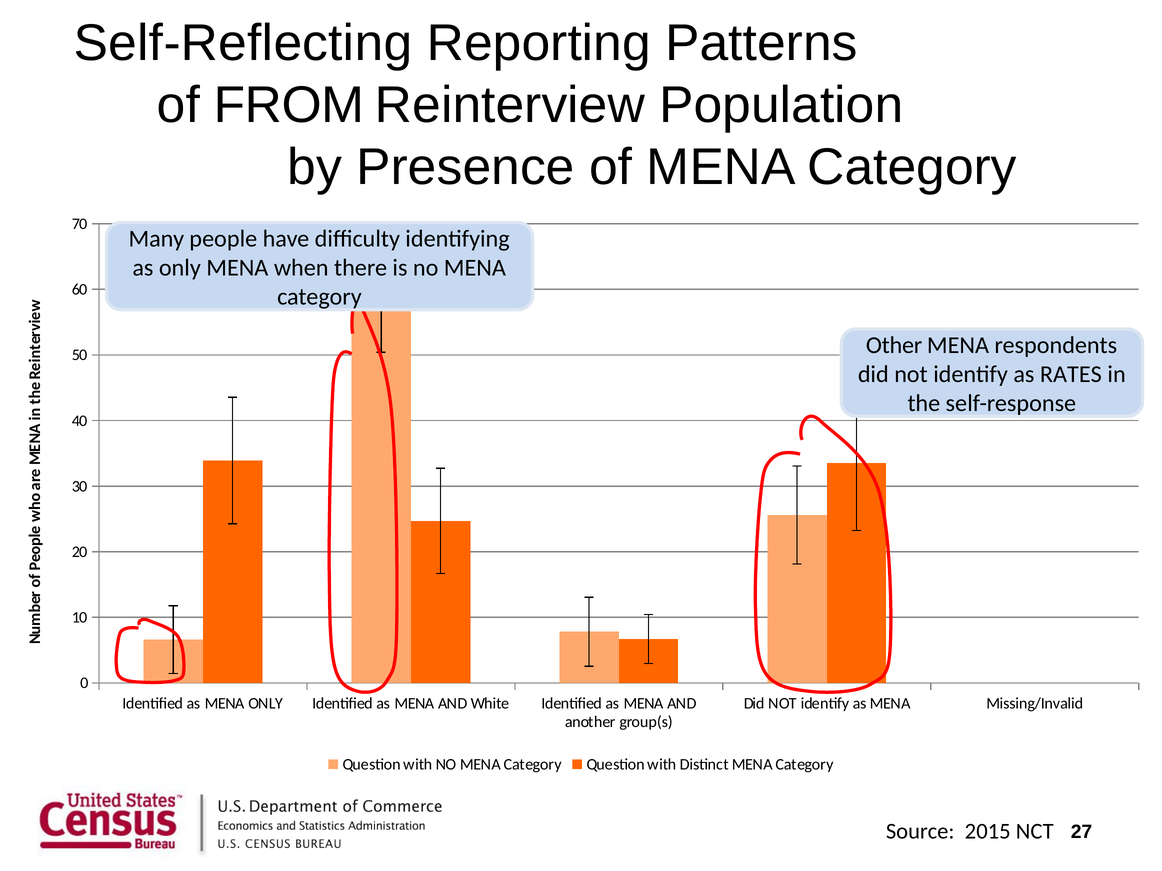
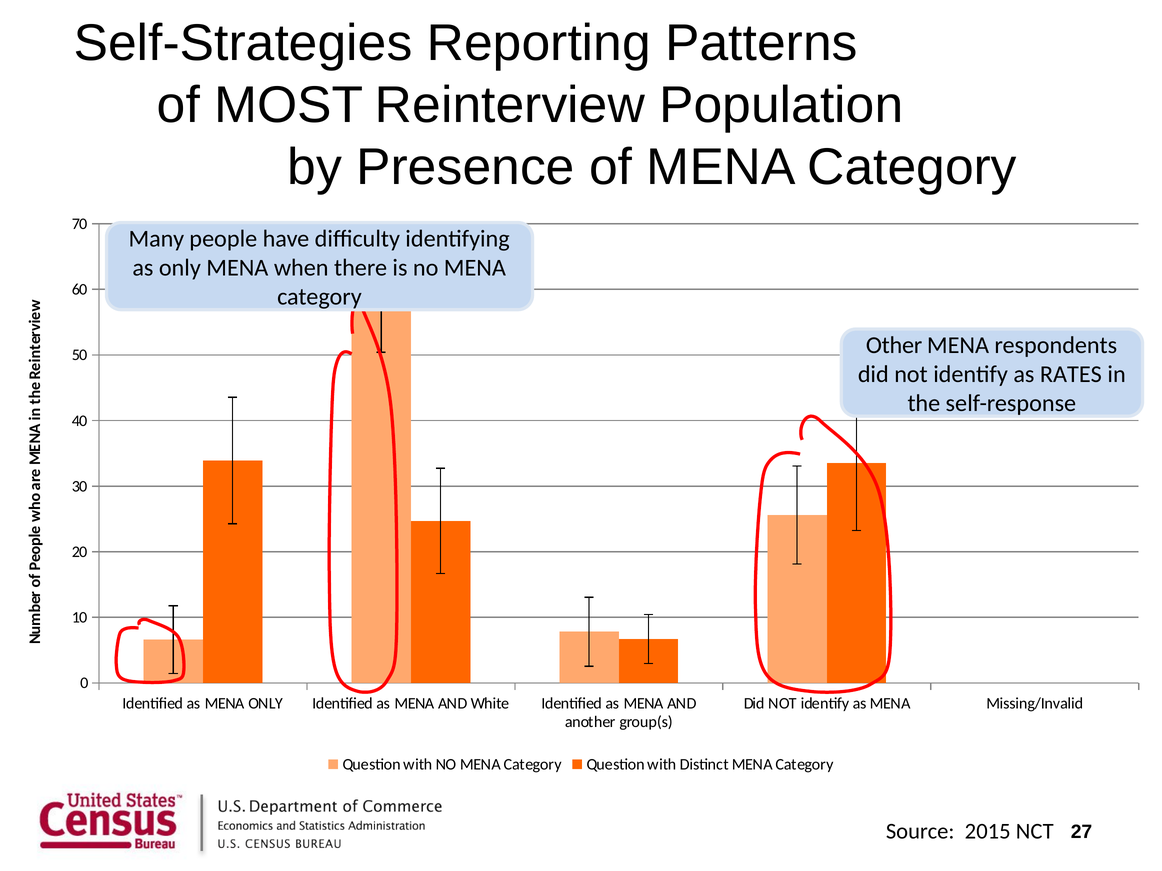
Self-Reflecting: Self-Reflecting -> Self-Strategies (243, 43)
FROM: FROM -> MOST (289, 105)
